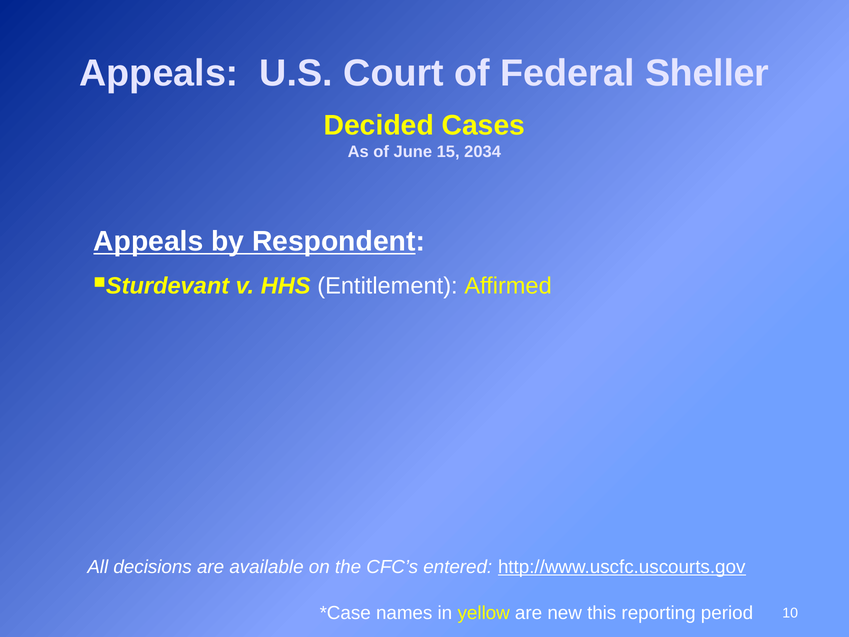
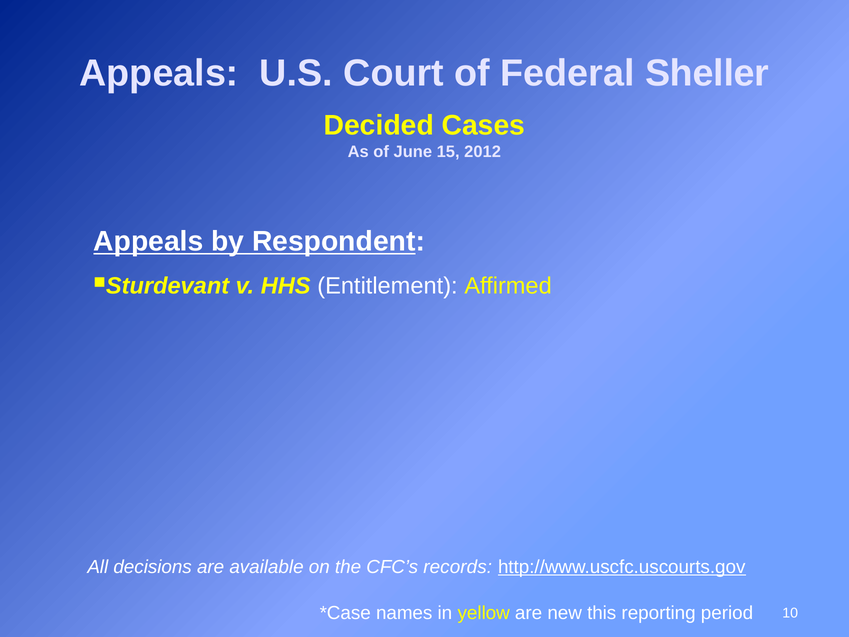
2034: 2034 -> 2012 (483, 152)
entered: entered -> records (458, 567)
